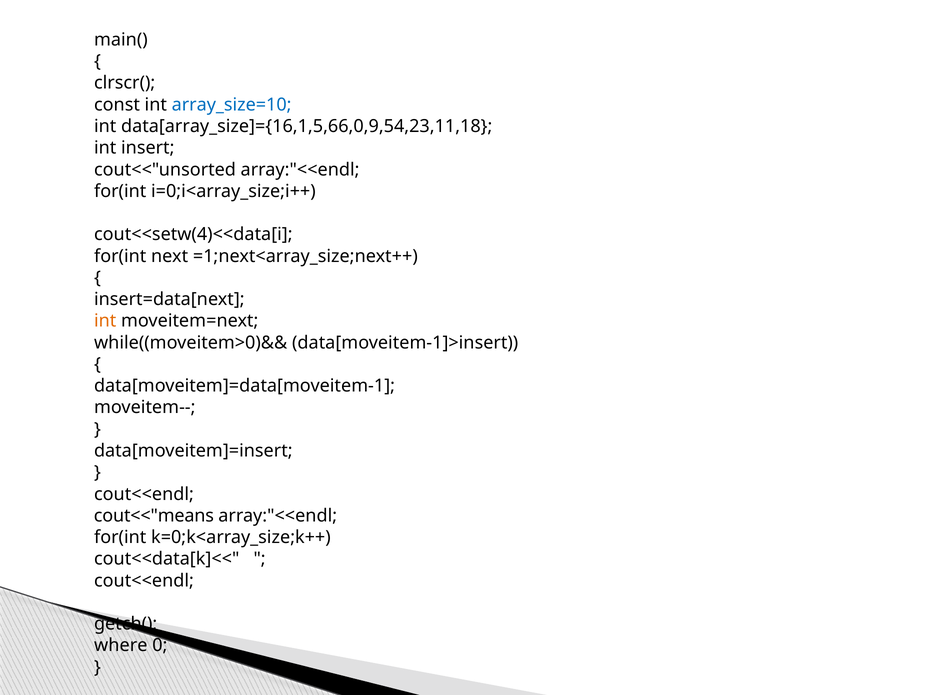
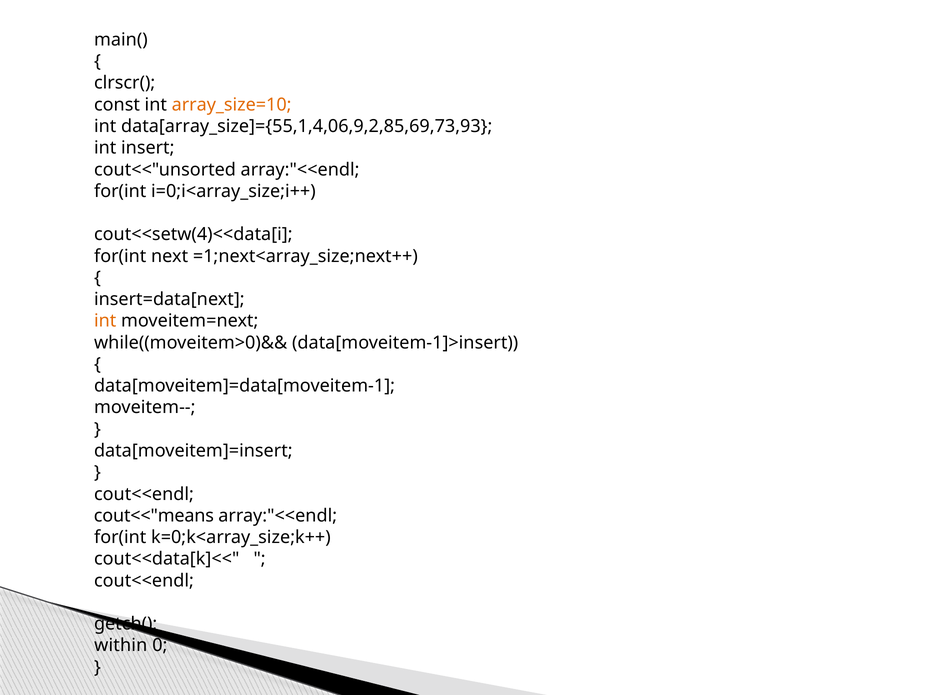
array_size=10 colour: blue -> orange (232, 105)
data[array_size]={16,1,5,66,0,9,54,23,11,18: data[array_size]={16,1,5,66,0,9,54,23,11,18 -> data[array_size]={55,1,4,06,9,2,85,69,73,93 (307, 126)
where: where -> within (121, 646)
